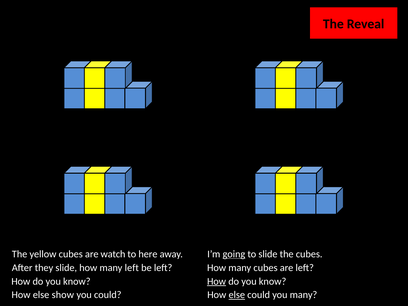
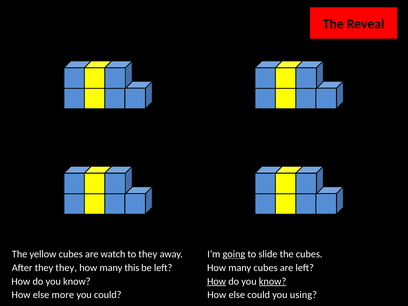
to here: here -> they (148, 254)
they slide: slide -> they (66, 268)
many left: left -> this (132, 268)
know underline: none -> present (273, 281)
show: show -> more (63, 295)
else underline: present -> none (237, 295)
you many: many -> using (303, 295)
